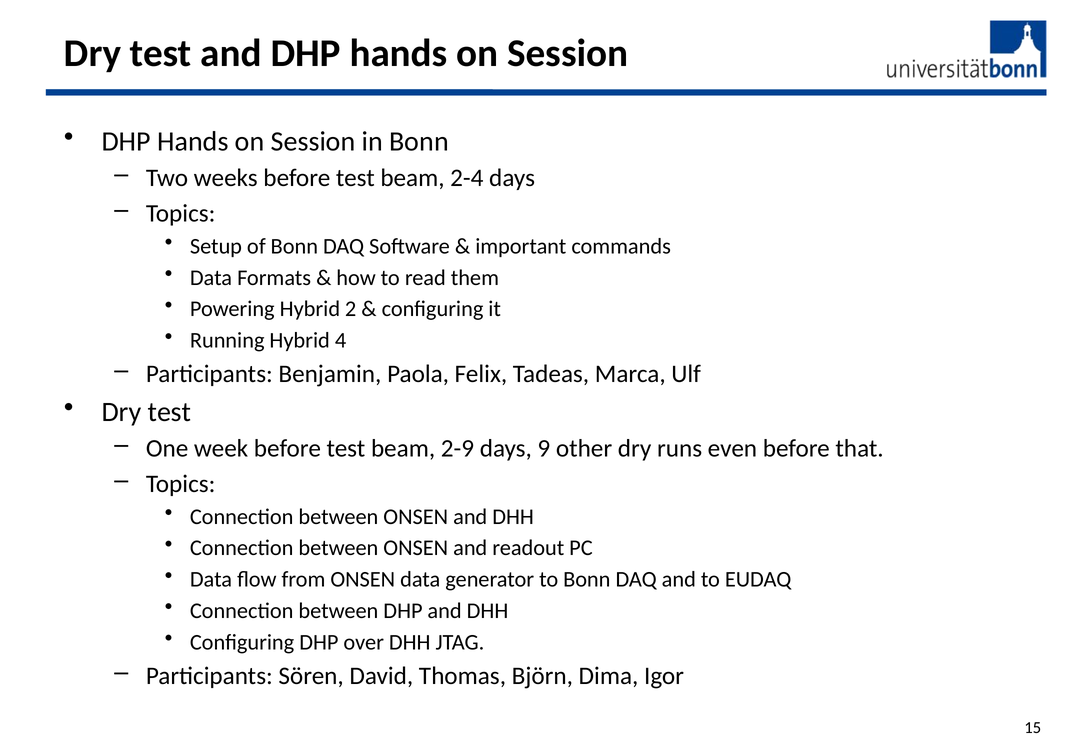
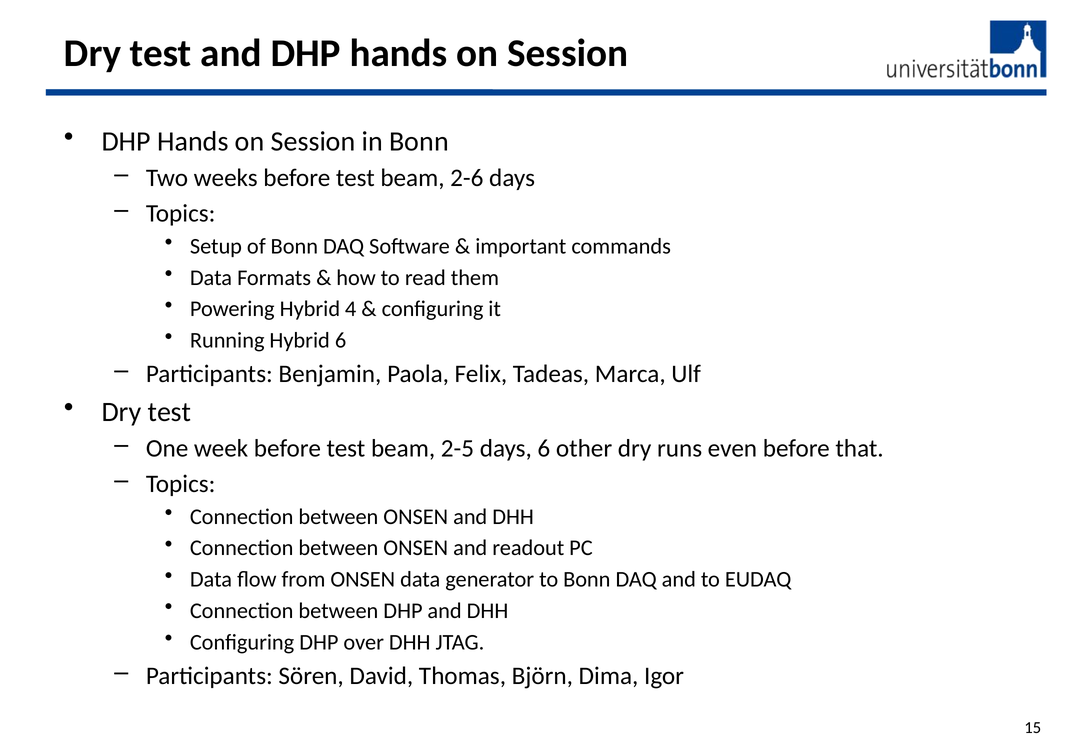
2-4: 2-4 -> 2-6 (467, 178)
2: 2 -> 4 (351, 309)
Hybrid 4: 4 -> 6 (341, 340)
2-9: 2-9 -> 2-5 (457, 449)
days 9: 9 -> 6 (544, 449)
